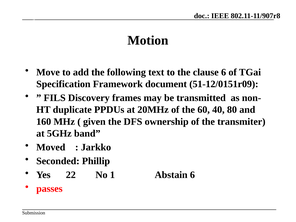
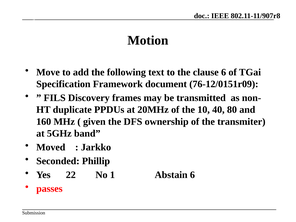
51-12/0151r09: 51-12/0151r09 -> 76-12/0151r09 (224, 84)
60: 60 -> 10 (204, 110)
